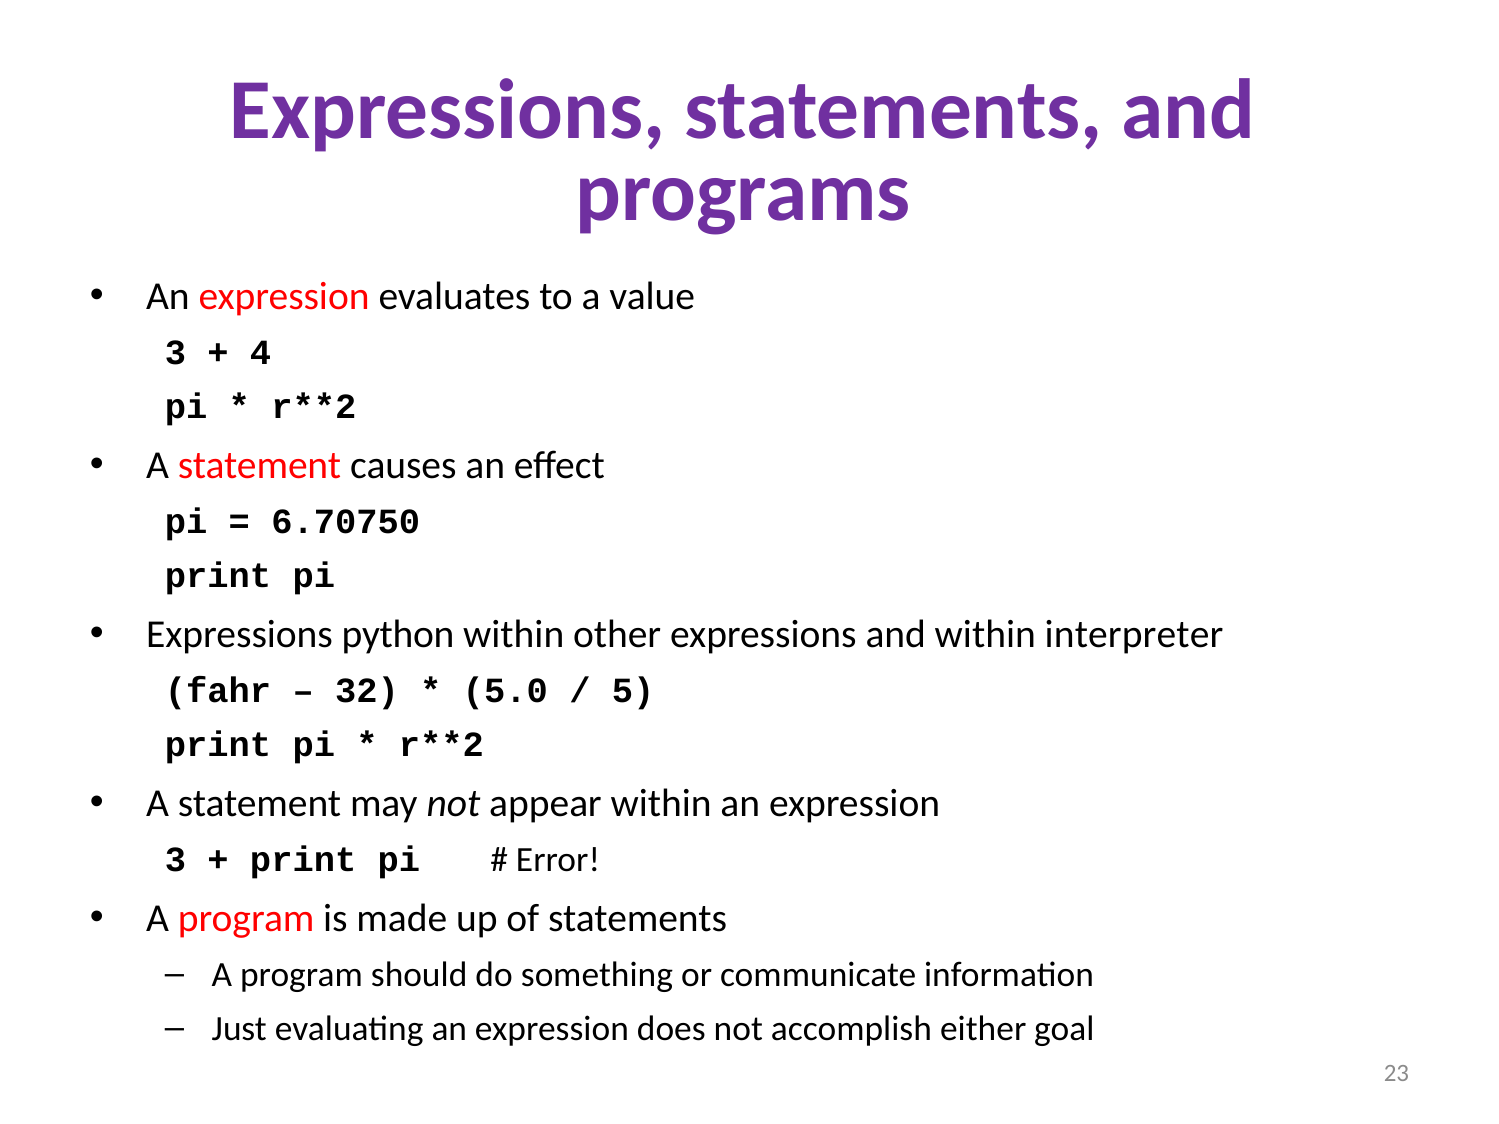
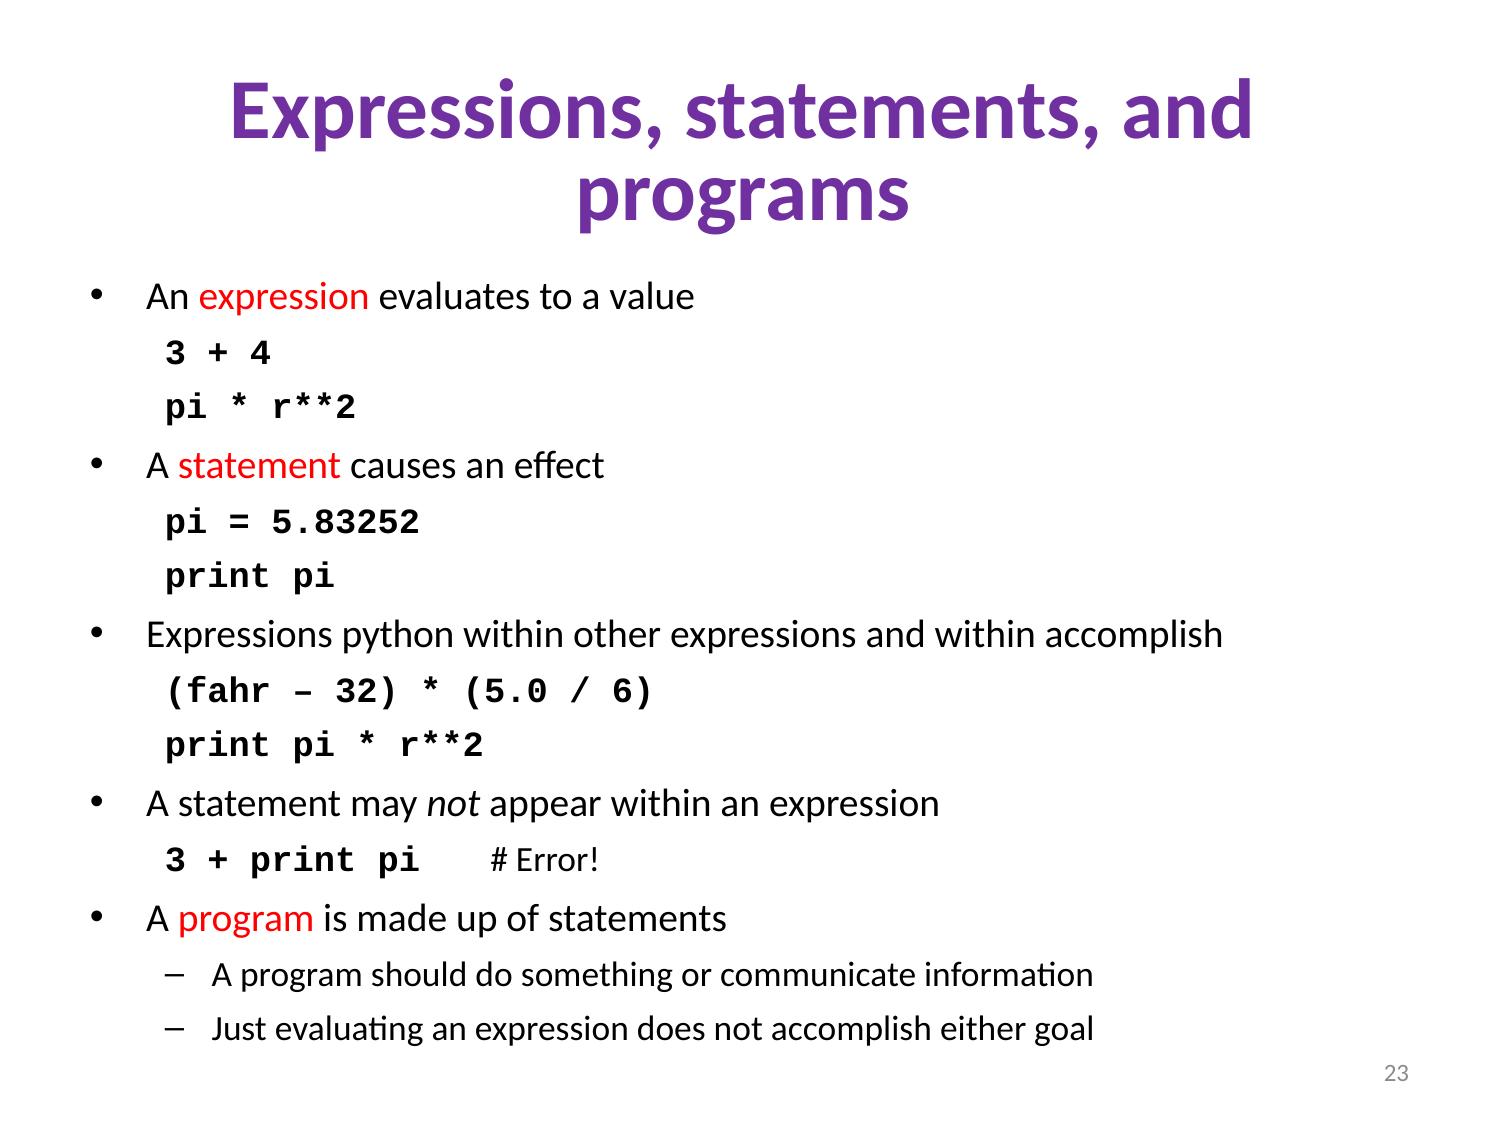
6.70750: 6.70750 -> 5.83252 (346, 522)
within interpreter: interpreter -> accomplish (1134, 635)
5: 5 -> 6 (633, 691)
